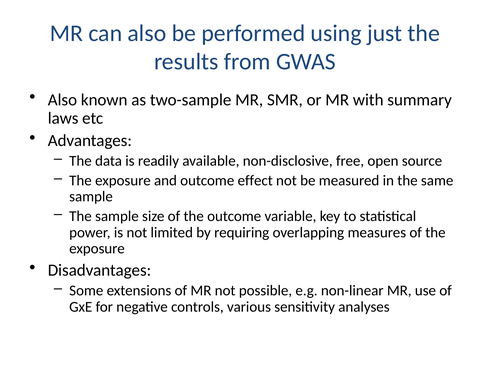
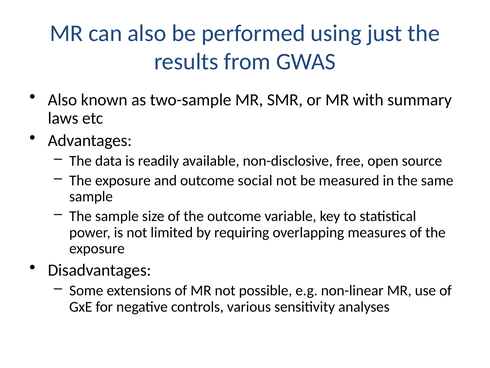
effect: effect -> social (255, 180)
